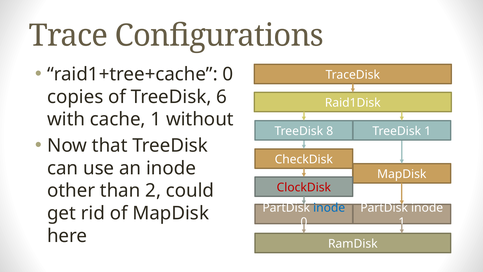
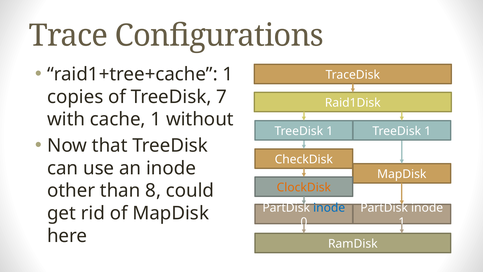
raid1+tree+cache 0: 0 -> 1 (228, 74)
6: 6 -> 7 (222, 97)
8: 8 -> 1 (330, 131)
ClockDisk colour: red -> orange (304, 187)
2: 2 -> 8 (153, 191)
